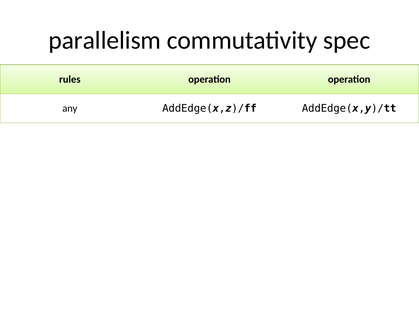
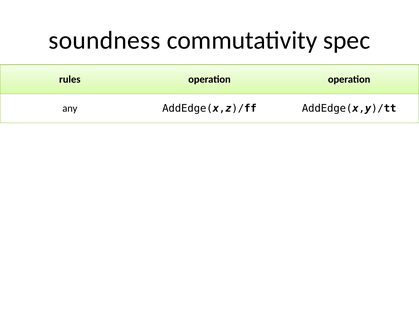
parallelism: parallelism -> soundness (105, 41)
